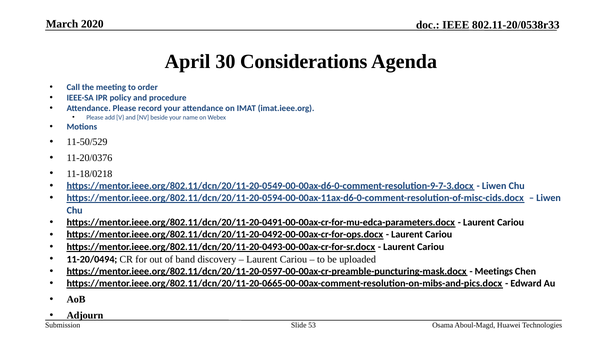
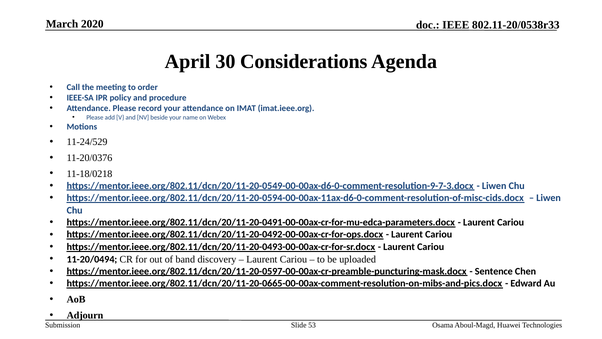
11-50/529: 11-50/529 -> 11-24/529 (87, 142)
Meetings: Meetings -> Sentence (494, 271)
